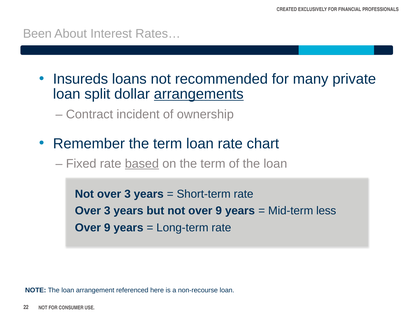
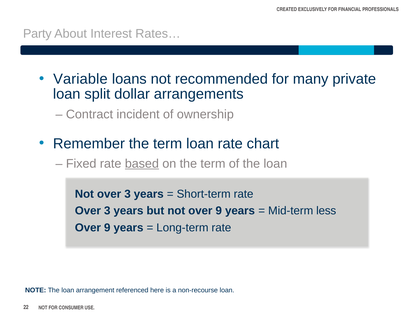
Been: Been -> Party (37, 34)
Insureds: Insureds -> Variable (80, 79)
arrangements underline: present -> none (199, 94)
